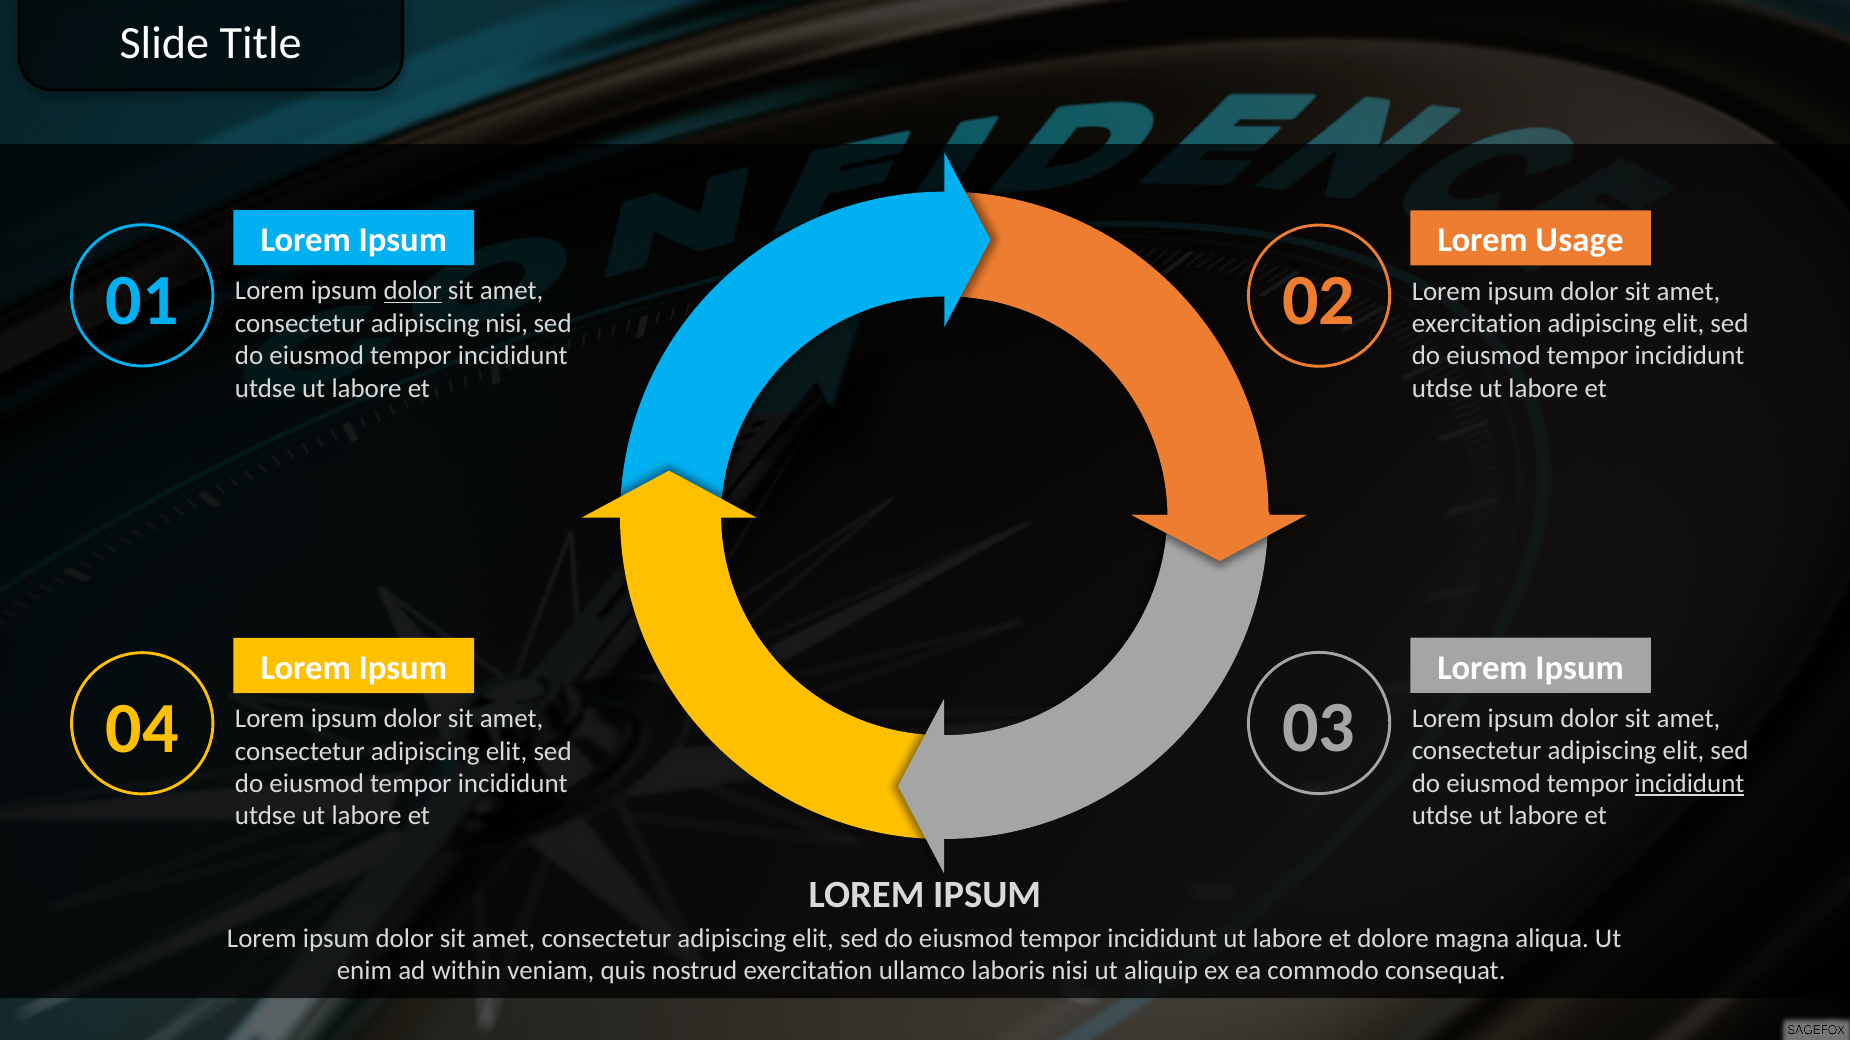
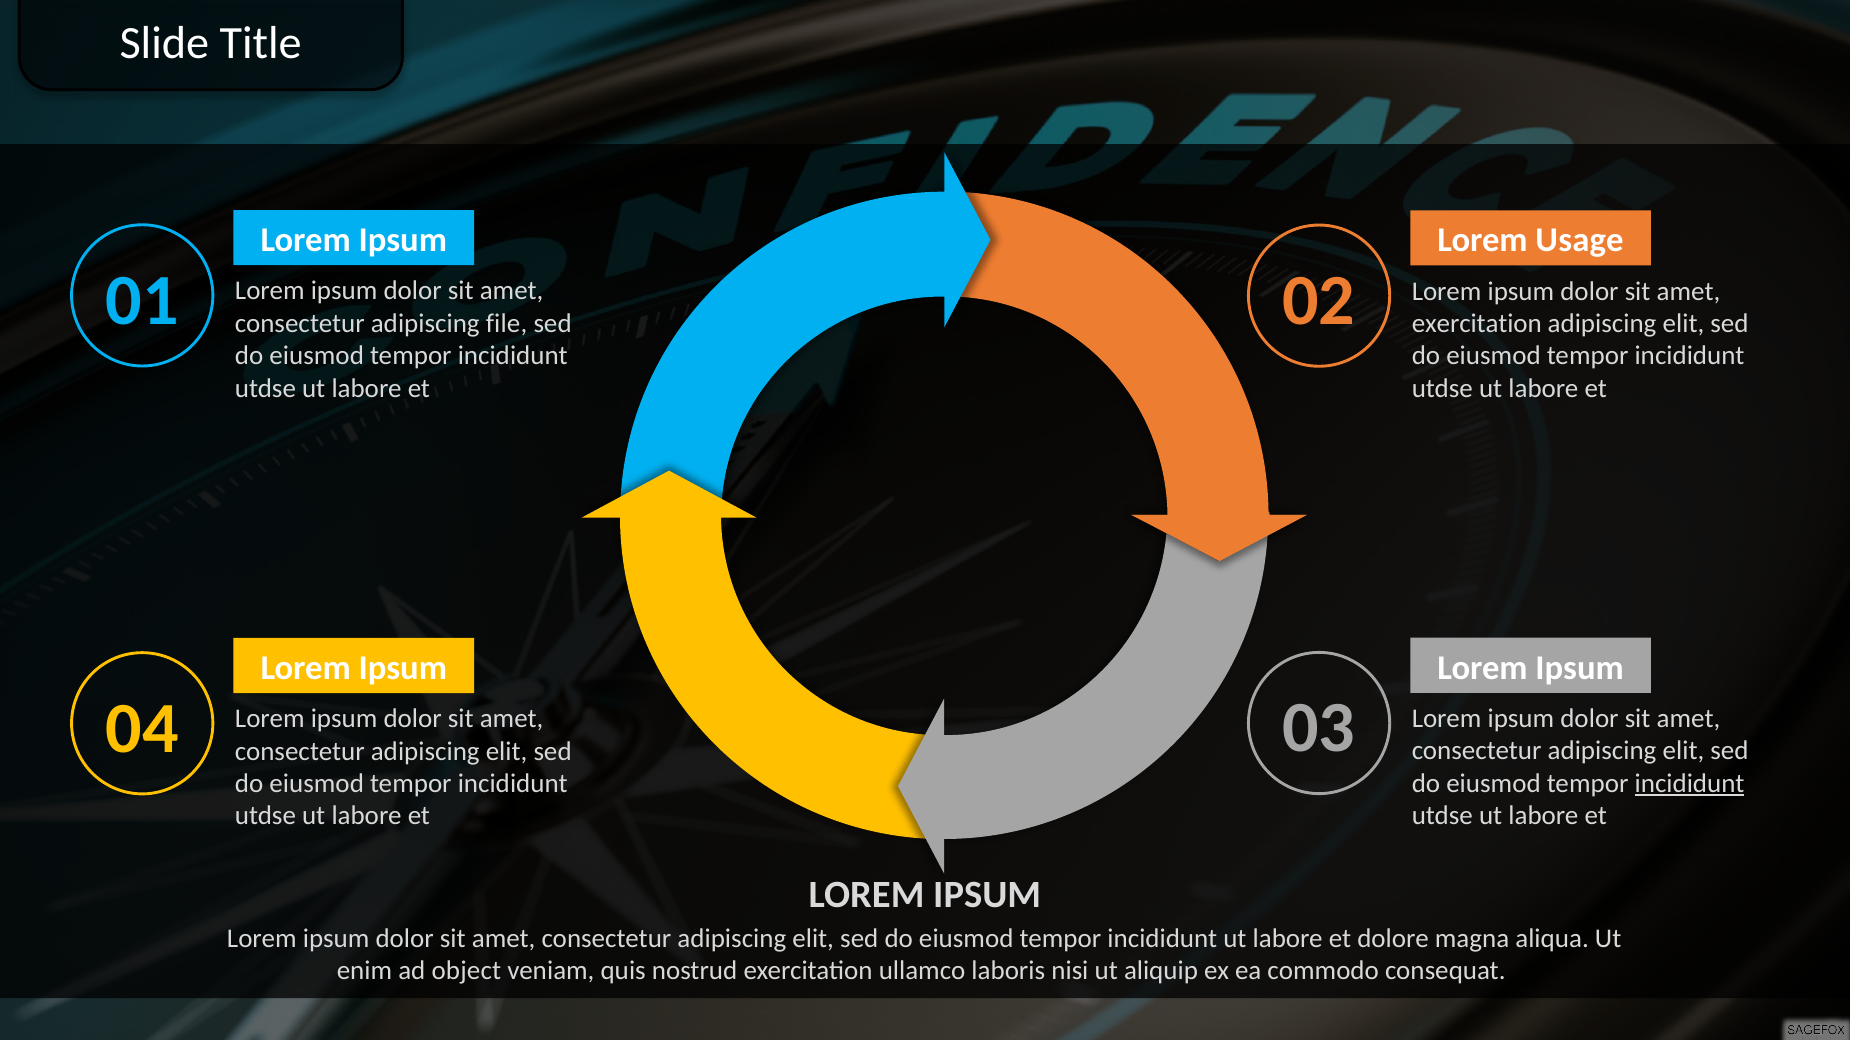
dolor underline: present -> none (413, 291)
adipiscing nisi: nisi -> file (507, 324)
within: within -> object (466, 972)
